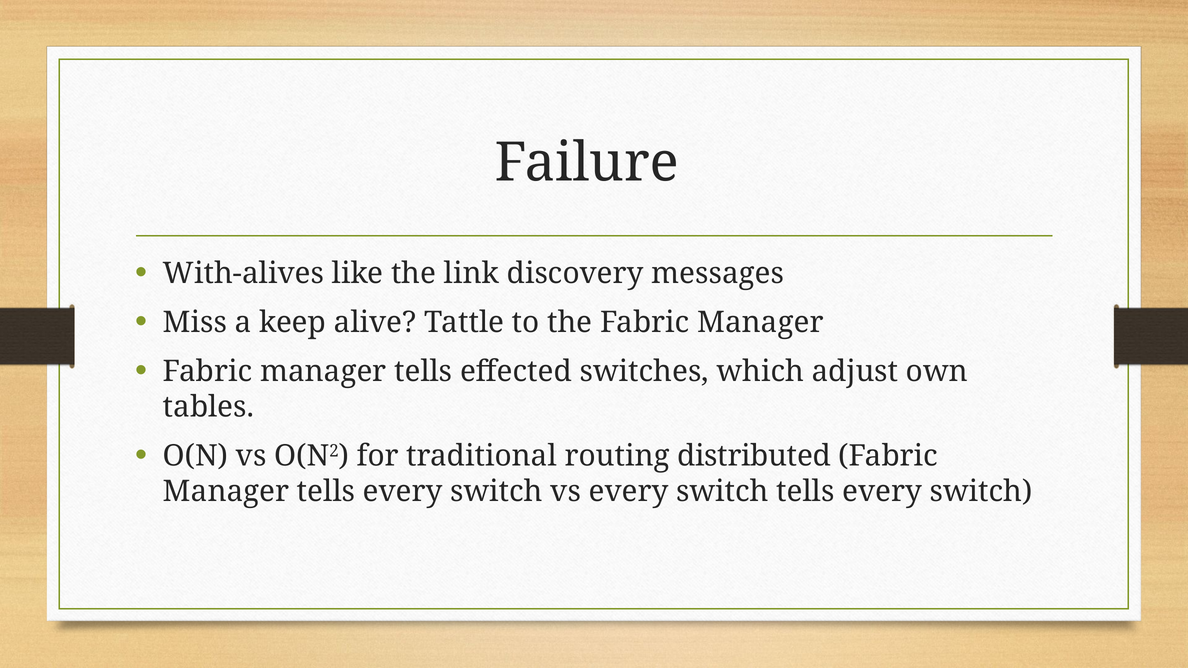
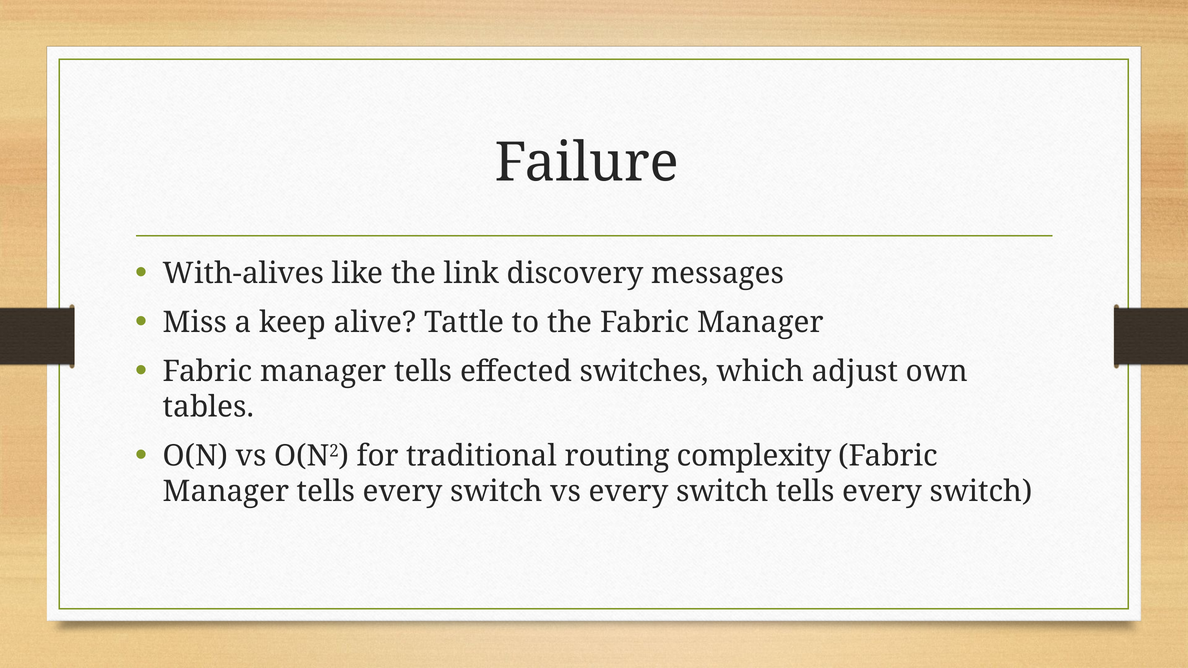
distributed: distributed -> complexity (754, 456)
